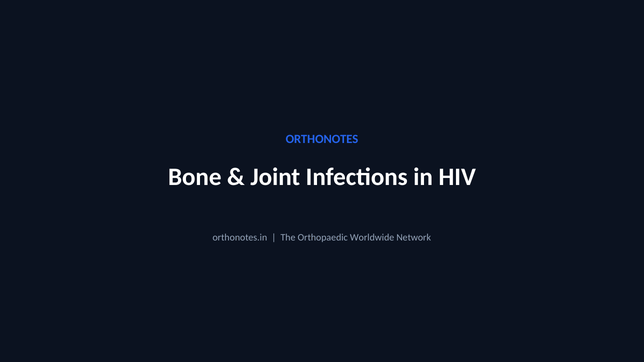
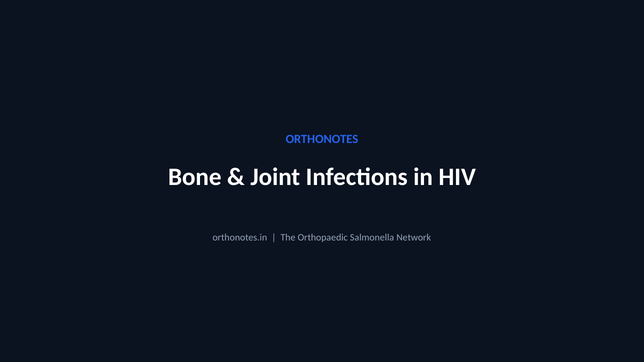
Worldwide: Worldwide -> Salmonella (372, 238)
